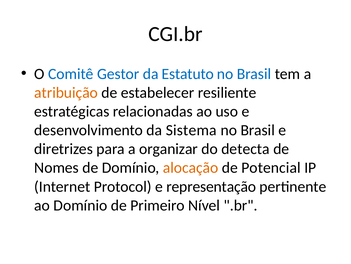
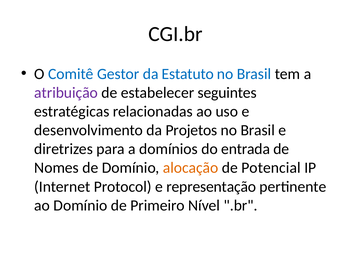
atribuição colour: orange -> purple (66, 92)
resiliente: resiliente -> seguintes (227, 92)
Sistema: Sistema -> Projetos (191, 130)
organizar: organizar -> domínios (168, 149)
detecta: detecta -> entrada (246, 149)
